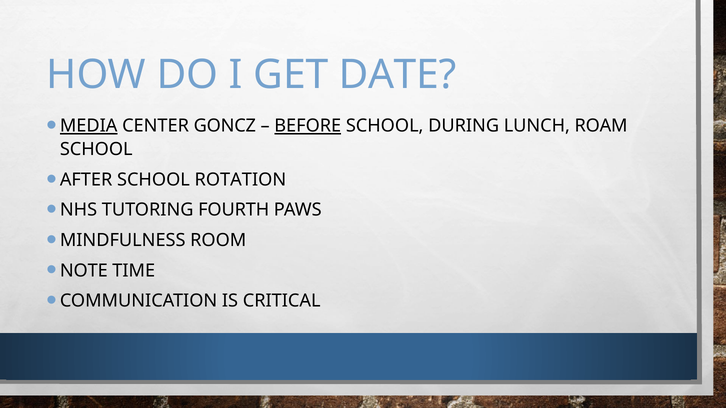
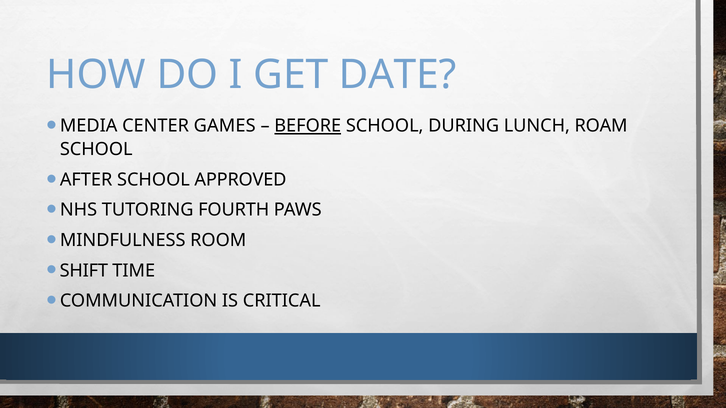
MEDIA underline: present -> none (89, 126)
GONCZ: GONCZ -> GAMES (225, 126)
ROTATION: ROTATION -> APPROVED (240, 180)
NOTE: NOTE -> SHIFT (84, 271)
